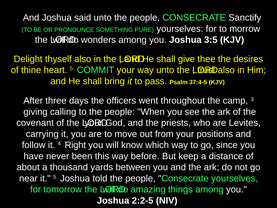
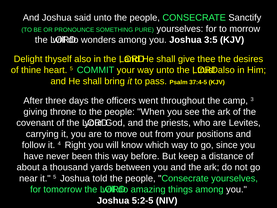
calling: calling -> throne (63, 112)
2:2-5: 2:2-5 -> 5:2-5 (143, 200)
